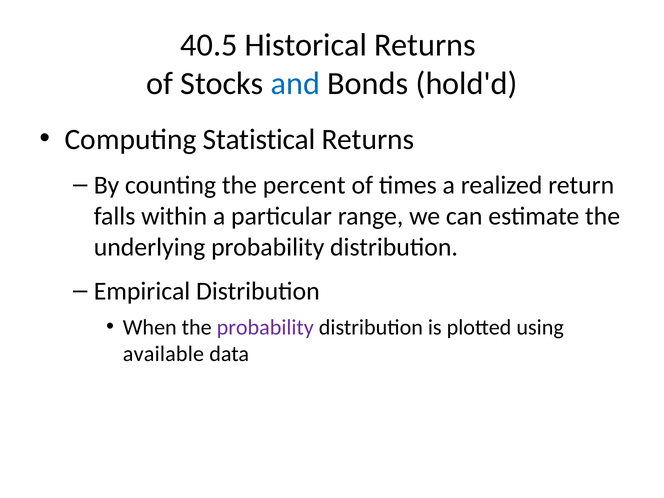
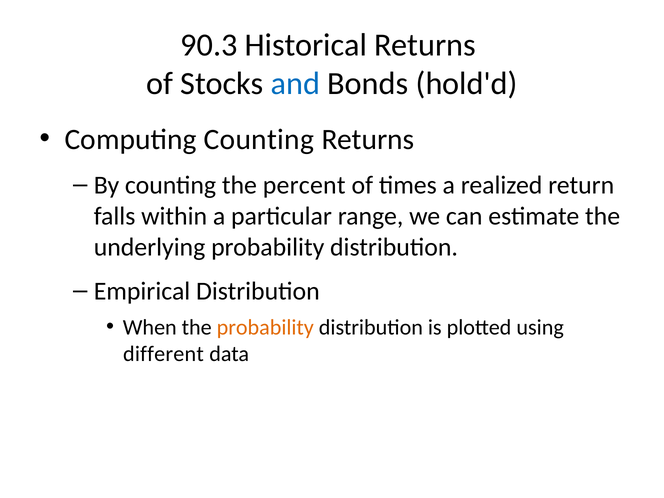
40.5: 40.5 -> 90.3 (209, 45)
Computing Statistical: Statistical -> Counting (259, 139)
probability colour: purple -> orange (265, 327)
available: available -> different (163, 354)
